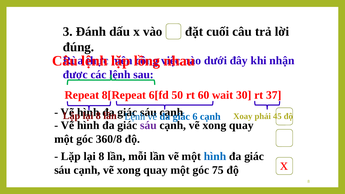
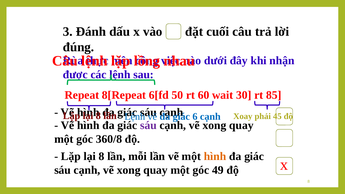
37: 37 -> 85 (274, 95)
hình colour: blue -> orange (215, 156)
75: 75 -> 49 (218, 170)
